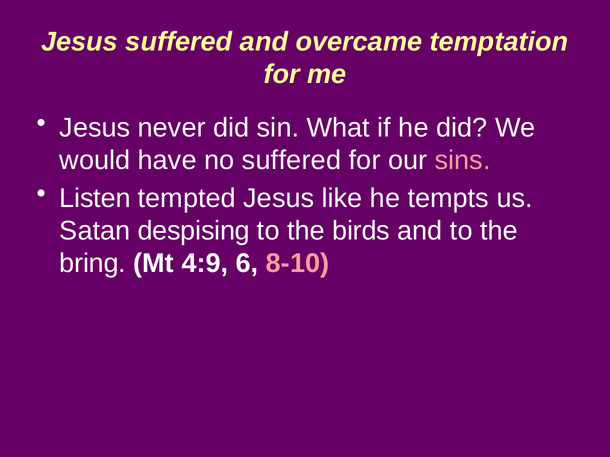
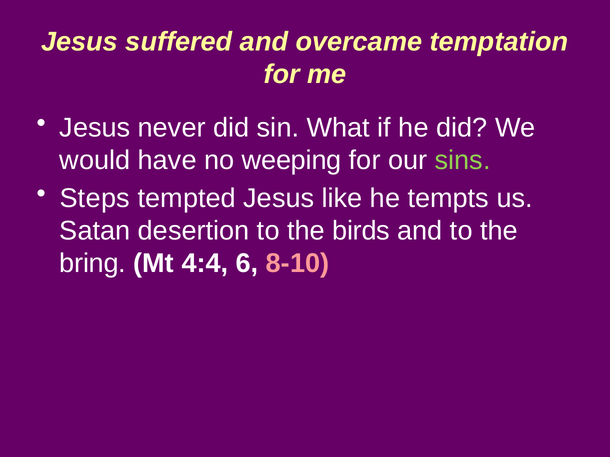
no suffered: suffered -> weeping (292, 161)
sins colour: pink -> light green (463, 161)
Listen: Listen -> Steps (95, 198)
despising: despising -> desertion (194, 231)
4:9: 4:9 -> 4:4 (205, 264)
